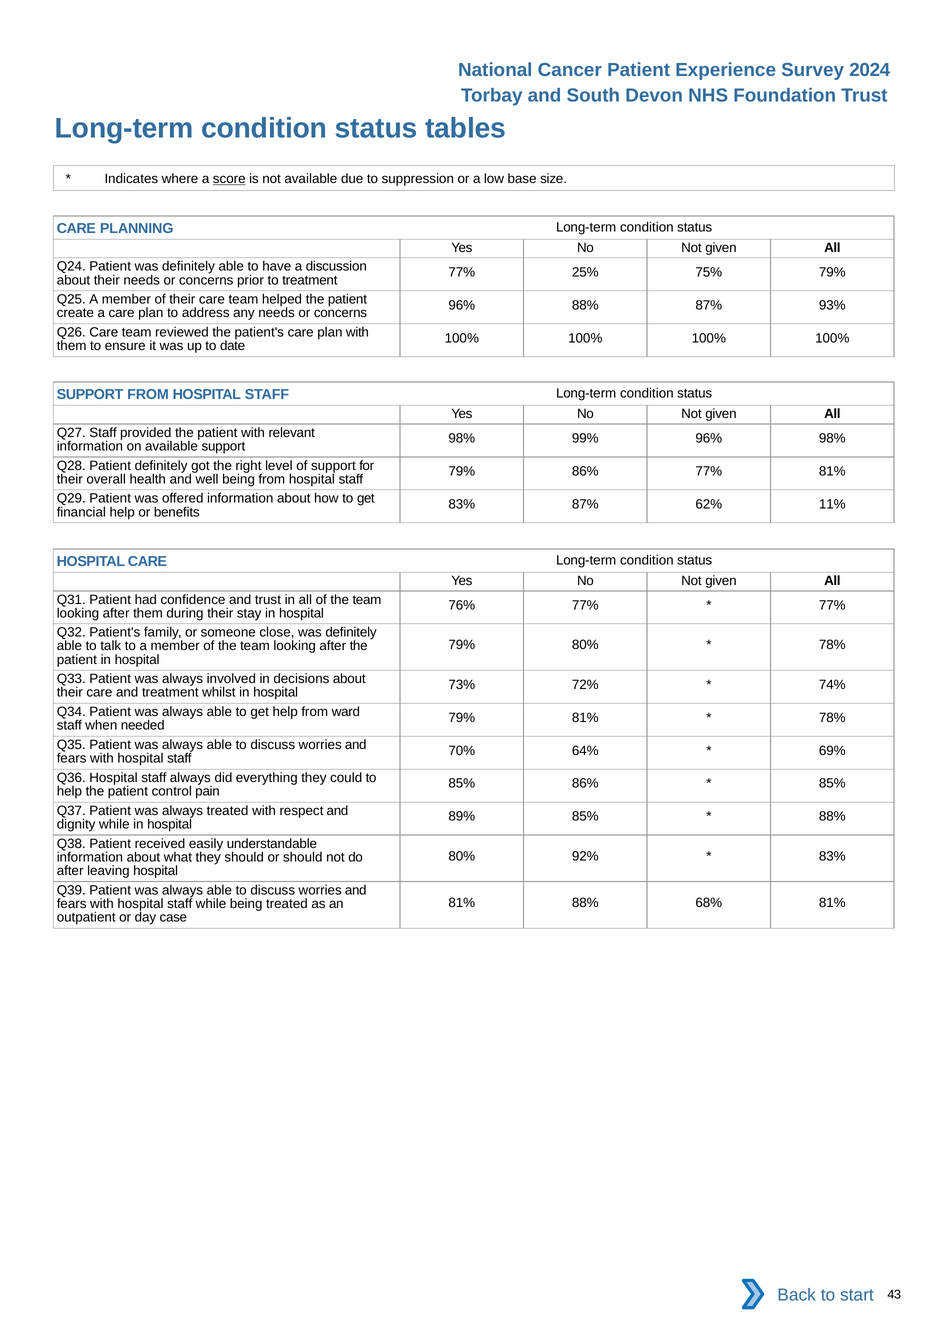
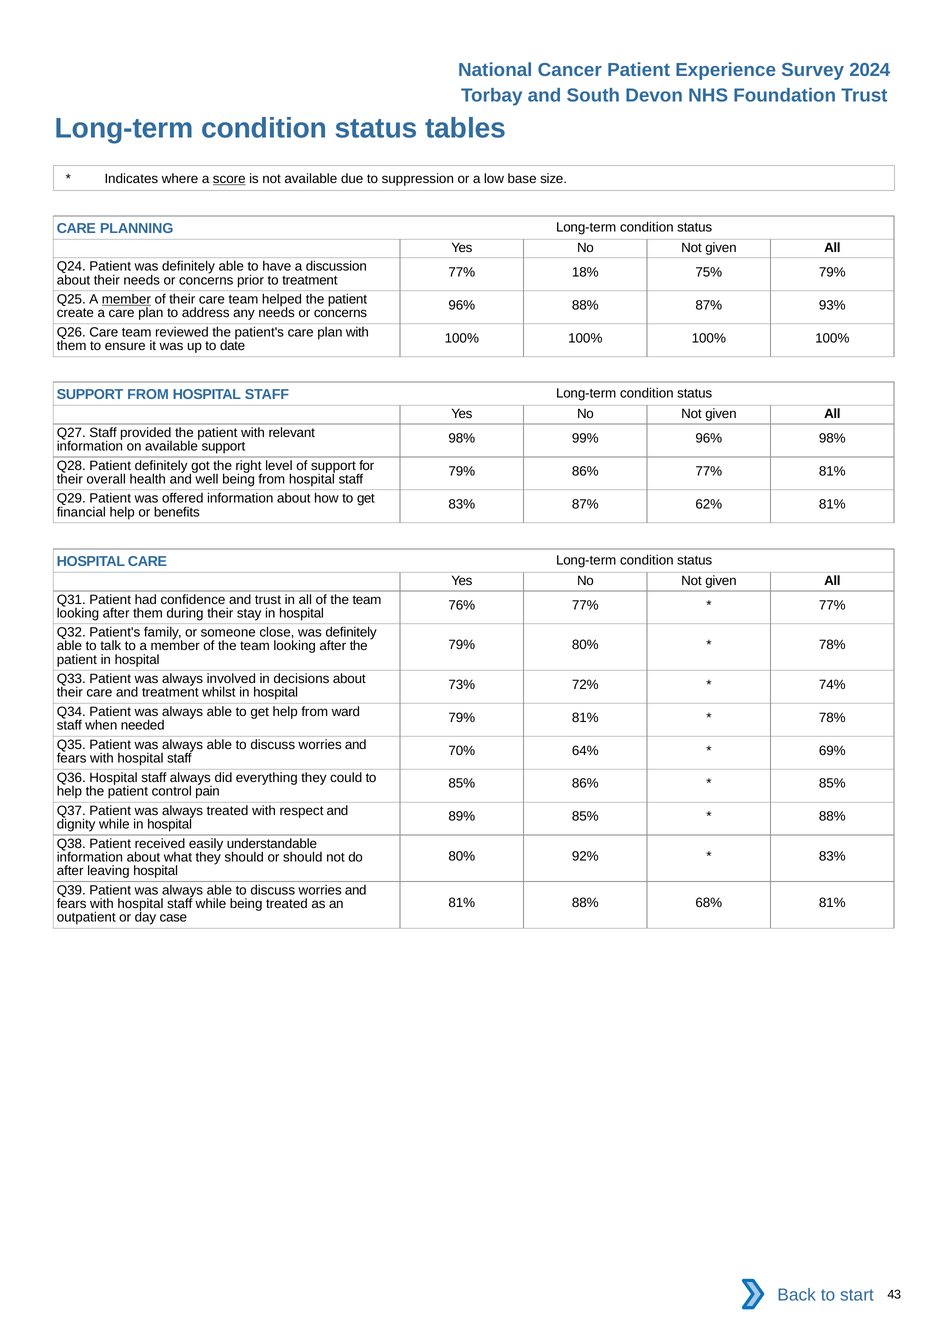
25%: 25% -> 18% (585, 272)
member underline: none -> present (126, 299)
62% 11%: 11% -> 81% (832, 504)
